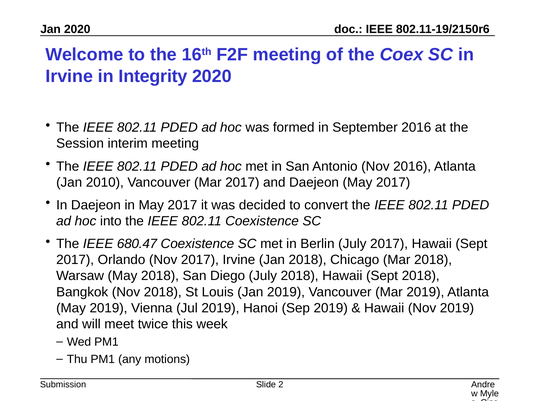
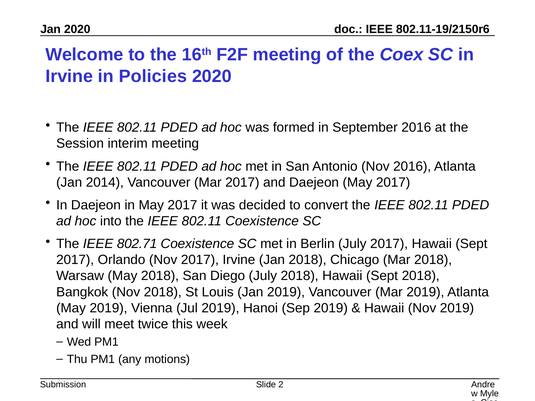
Integrity: Integrity -> Policies (153, 76)
2010: 2010 -> 2014 (105, 182)
680.47: 680.47 -> 802.71 (137, 244)
